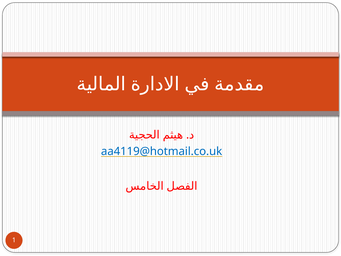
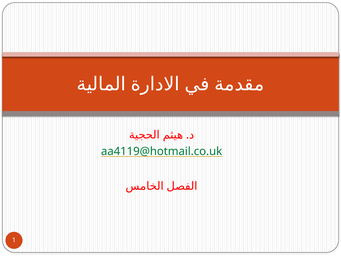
aa4119@hotmail.co.uk colour: blue -> green (162, 151)
